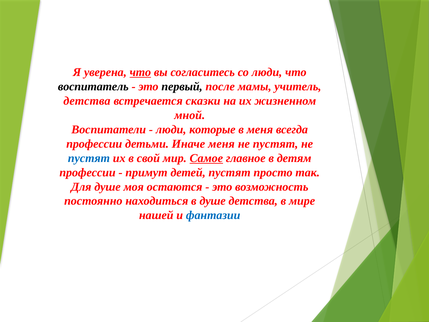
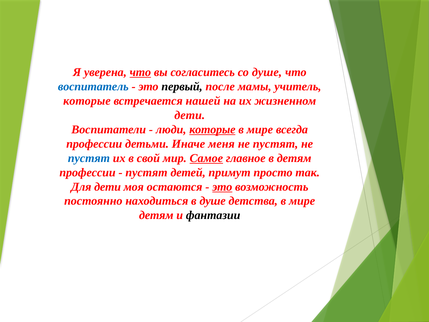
со люди: люди -> душе (267, 72)
воспитатель colour: black -> blue (93, 86)
детства: детства -> которые (87, 101)
сказки: сказки -> нашей (203, 101)
мной: мной -> дети (190, 115)
которые underline: none -> present (212, 129)
меня: меня -> мире (260, 129)
примут: примут -> пустят (146, 172)
детей пустят: пустят -> примут (230, 172)
Для душе: душе -> дети (108, 187)
это underline: none -> present (222, 187)
нашей: нашей -> детям (156, 215)
фантазии colour: blue -> black (213, 215)
